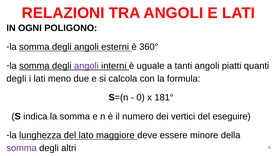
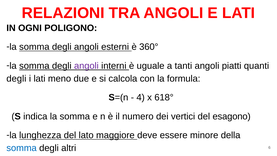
0: 0 -> 4 (141, 97)
181°: 181° -> 618° (164, 97)
eseguire: eseguire -> esagono (232, 116)
somma colour: purple -> blue (22, 148)
